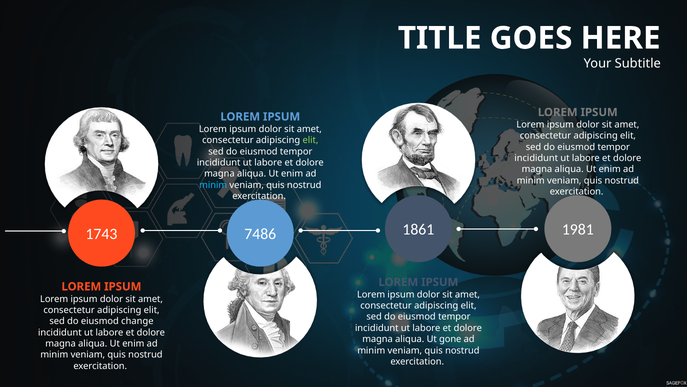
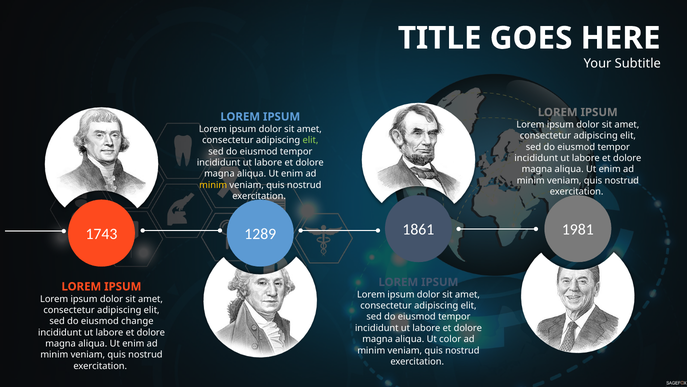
minim colour: light blue -> yellow (213, 185)
7486: 7486 -> 1289 (260, 234)
gone: gone -> color (450, 339)
